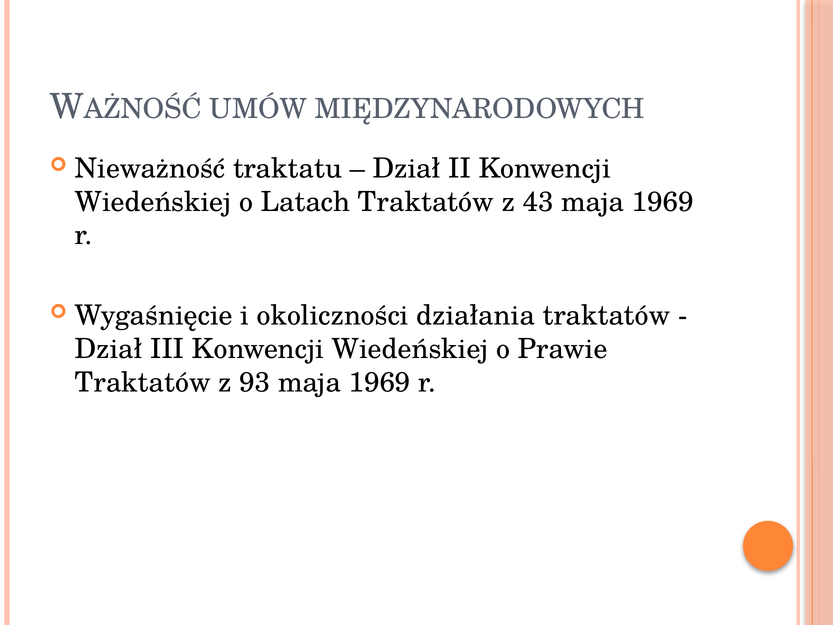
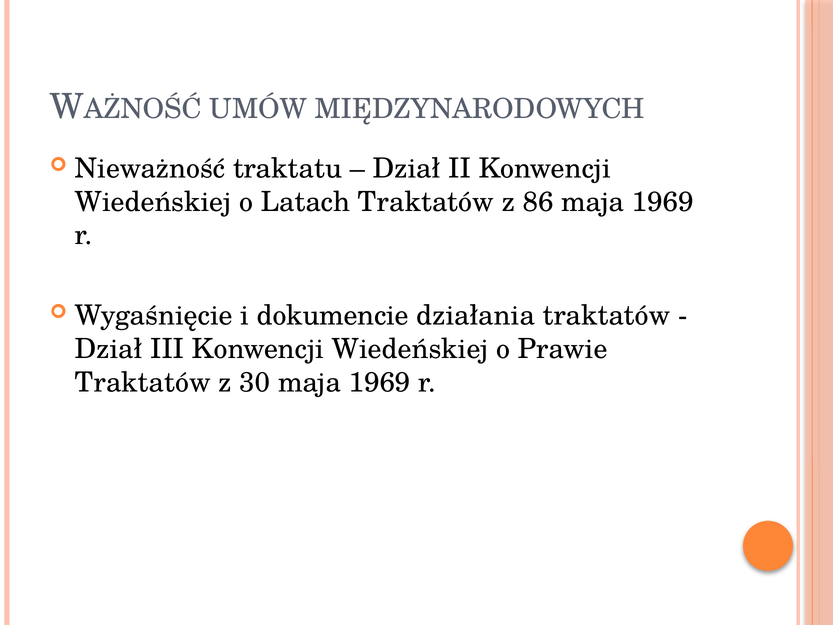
43: 43 -> 86 (538, 202)
okoliczności: okoliczności -> dokumencie (333, 316)
93: 93 -> 30 (255, 382)
